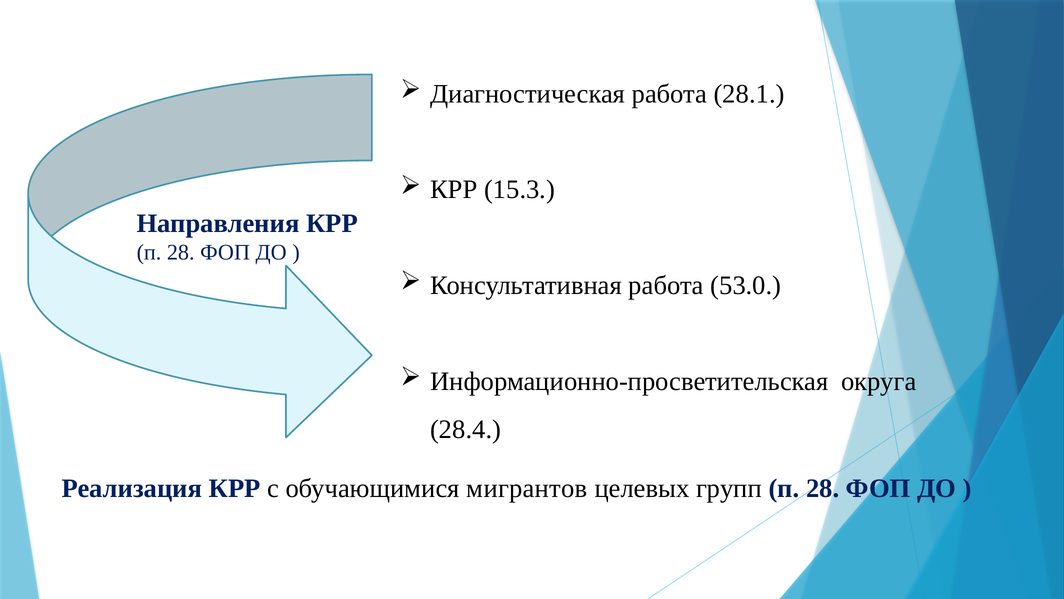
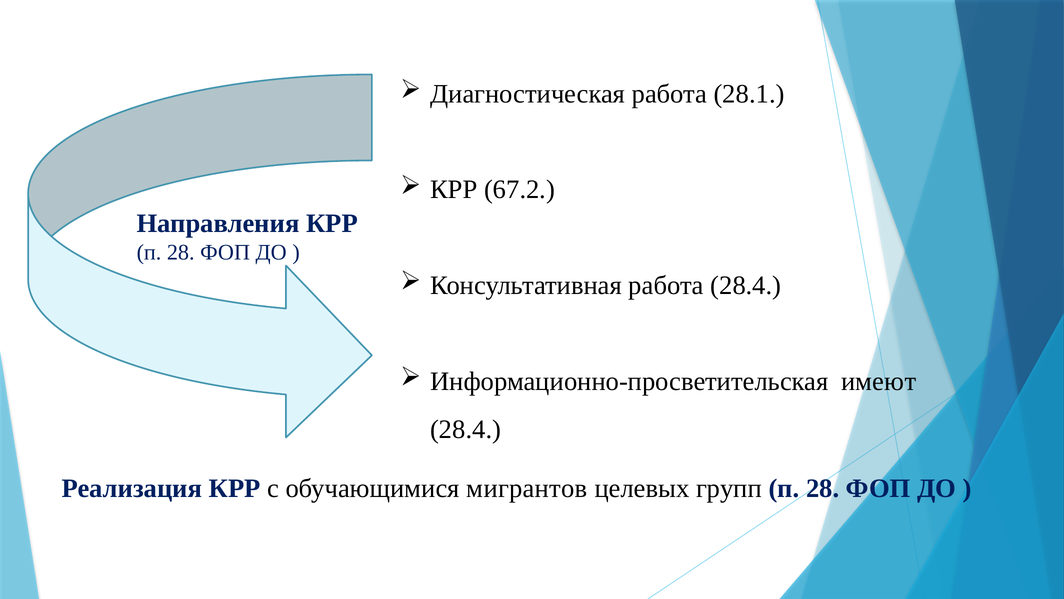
15.3: 15.3 -> 67.2 (520, 190)
работа 53.0: 53.0 -> 28.4 (746, 285)
округа: округа -> имеют (879, 381)
